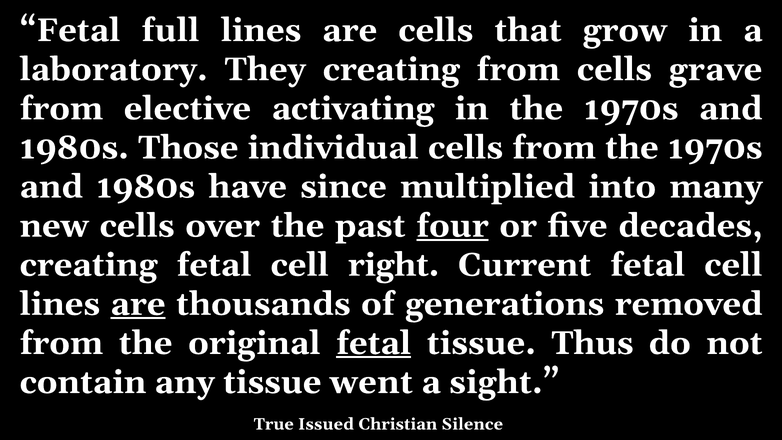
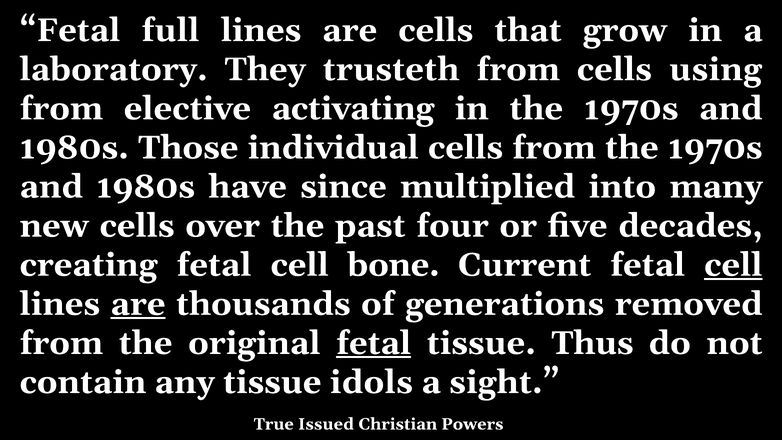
They creating: creating -> trusteth (391, 69)
grave: grave -> using (716, 69)
four underline: present -> none (453, 226)
right: right -> bone (394, 265)
cell underline: none -> present (733, 265)
went: went -> idols (371, 382)
Silence: Silence -> Powers (472, 424)
